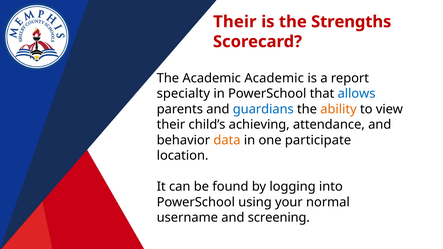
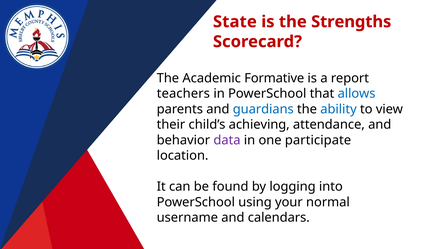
Their: Their -> State (235, 22)
Academic Academic: Academic -> Formative (274, 78)
specialty: specialty -> teachers (183, 94)
ability colour: orange -> blue (338, 109)
data colour: orange -> purple (227, 140)
screening: screening -> calendars (279, 218)
